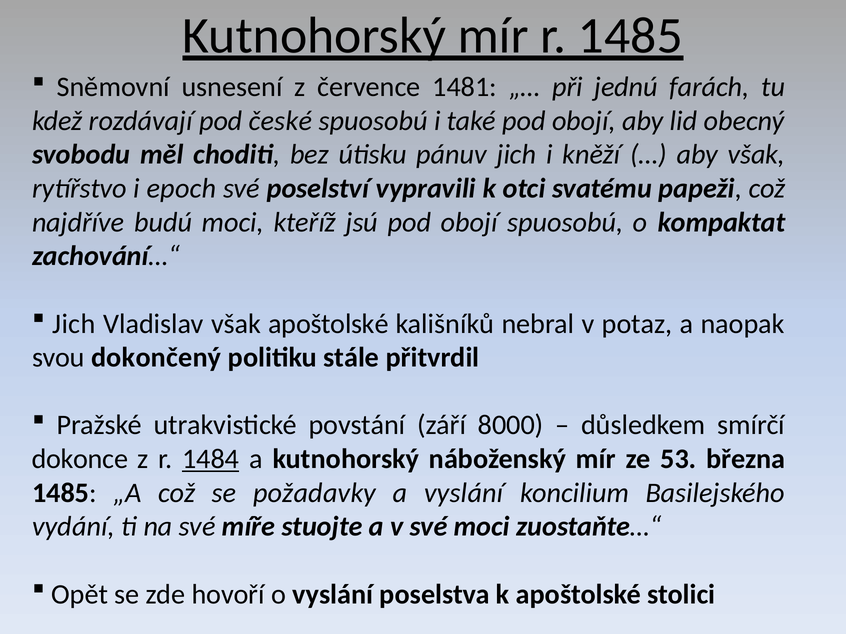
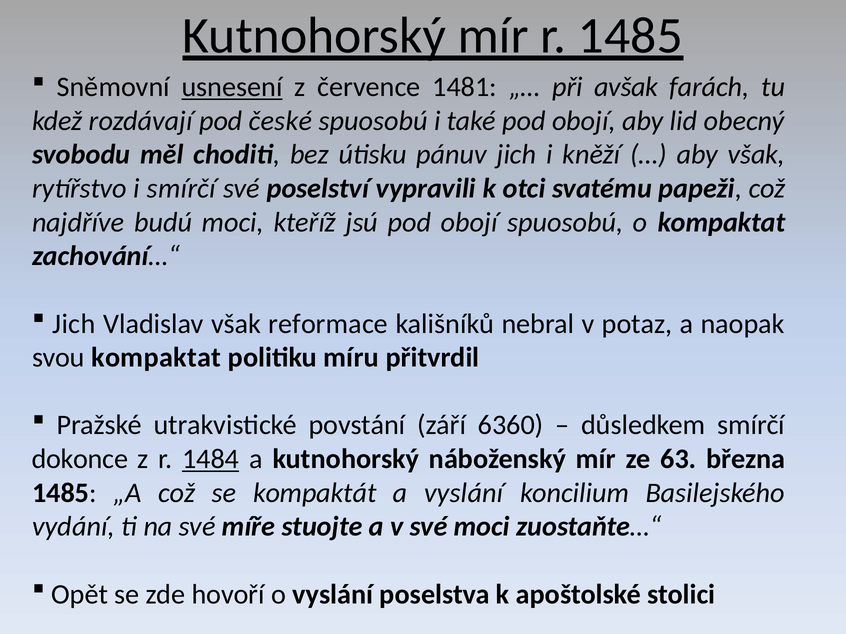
usnesení underline: none -> present (232, 87)
jednú: jednú -> avšak (626, 87)
i epoch: epoch -> smírčí (181, 189)
však apoštolské: apoštolské -> reformace (328, 324)
svou dokončený: dokončený -> kompaktat (156, 358)
stále: stále -> míru (351, 358)
8000: 8000 -> 6360 (511, 426)
53: 53 -> 63 (678, 459)
požadavky: požadavky -> kompaktát (315, 493)
